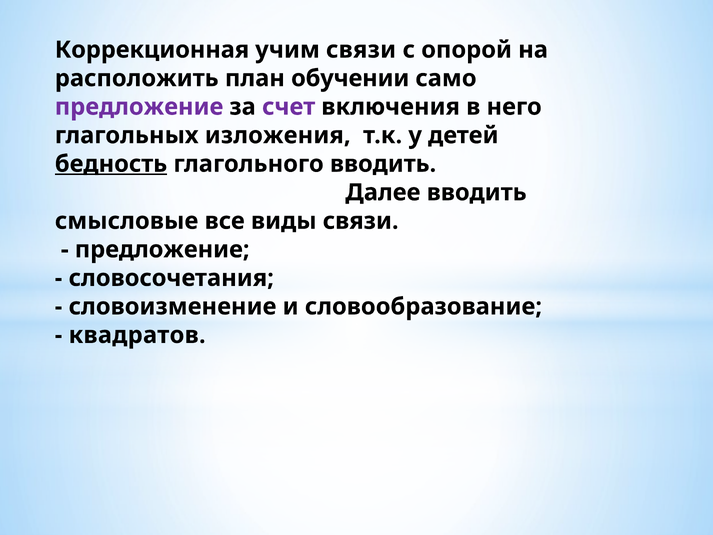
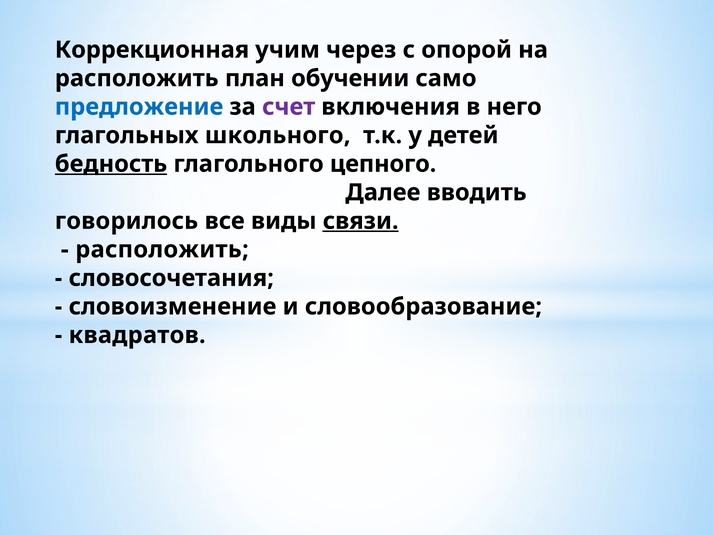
учим связи: связи -> через (361, 50)
предложение colour: purple -> blue (139, 107)
изложения: изложения -> школьного (278, 135)
глагольного вводить: вводить -> цепного (383, 164)
смысловые: смысловые -> говорилось (127, 221)
связи underline: none -> present (361, 221)
предложение: предложение -> расположить (162, 249)
